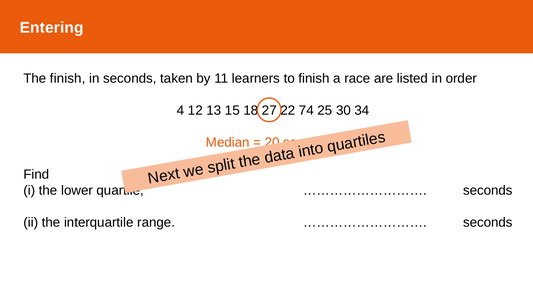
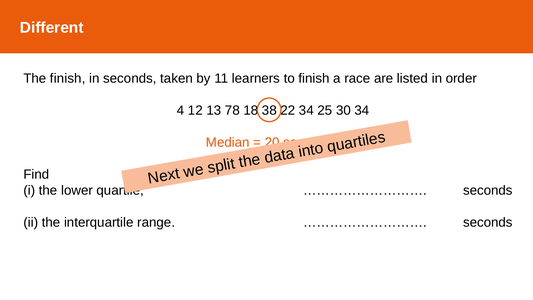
Entering: Entering -> Different (52, 28)
15: 15 -> 78 (232, 110)
27: 27 -> 38 (269, 110)
22 74: 74 -> 34 (306, 110)
